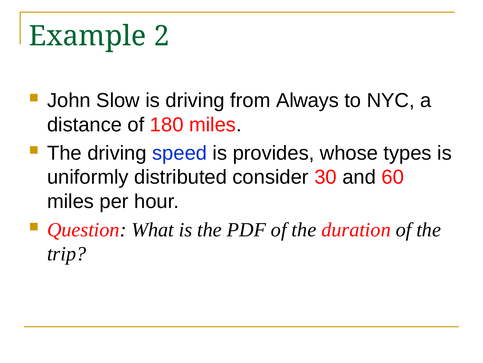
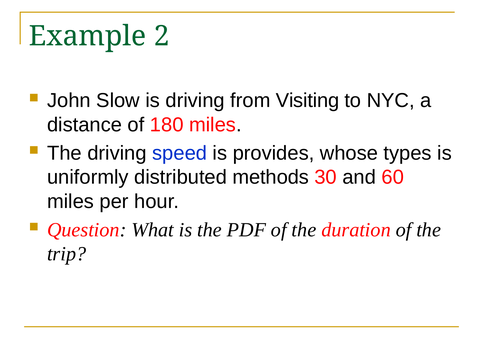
Always: Always -> Visiting (308, 100)
consider: consider -> methods (271, 177)
